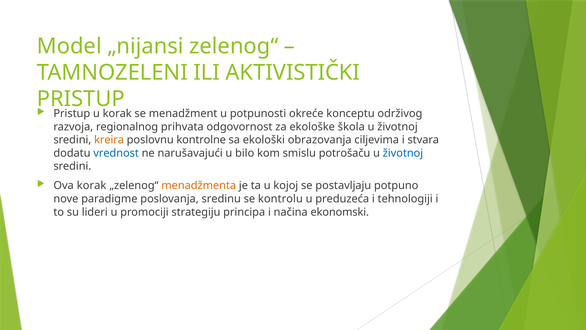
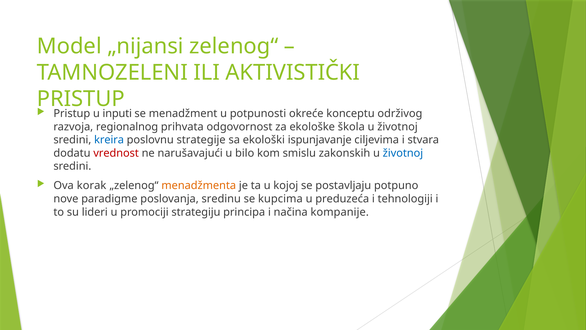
korak: korak -> inputi (117, 113)
kreira colour: orange -> blue (109, 140)
kontrolne: kontrolne -> strategije (201, 140)
obrazovanja: obrazovanja -> ispunjavanje (320, 140)
vrednost colour: blue -> red (116, 153)
potrošaču: potrošaču -> zakonskih (345, 153)
kontrolu: kontrolu -> kupcima (280, 199)
ekonomski: ekonomski -> kompanije (340, 212)
